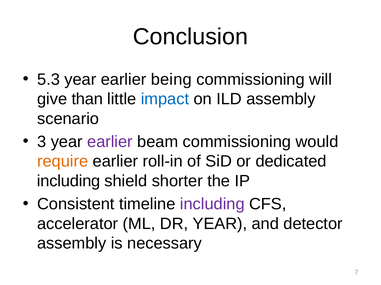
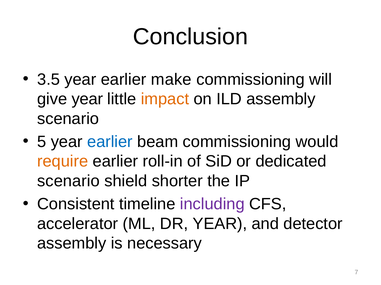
5.3: 5.3 -> 3.5 (49, 80)
being: being -> make (171, 80)
give than: than -> year (87, 99)
impact colour: blue -> orange (165, 99)
3: 3 -> 5 (42, 142)
earlier colour: purple -> blue (110, 142)
including: including -> scenario (68, 181)
